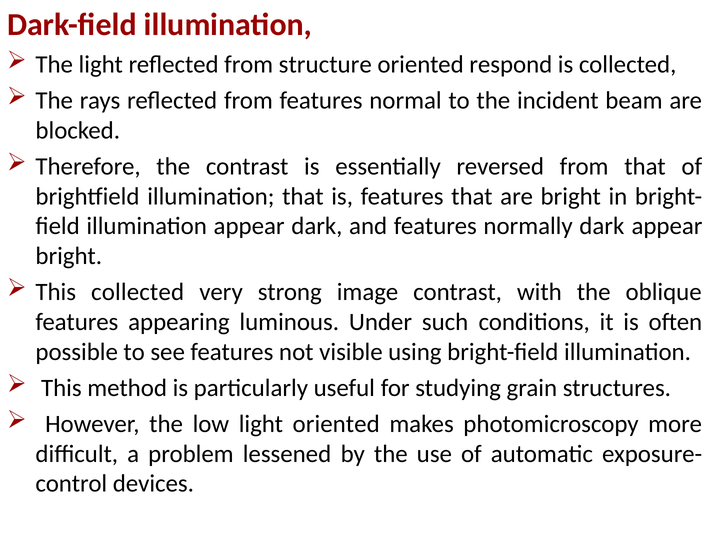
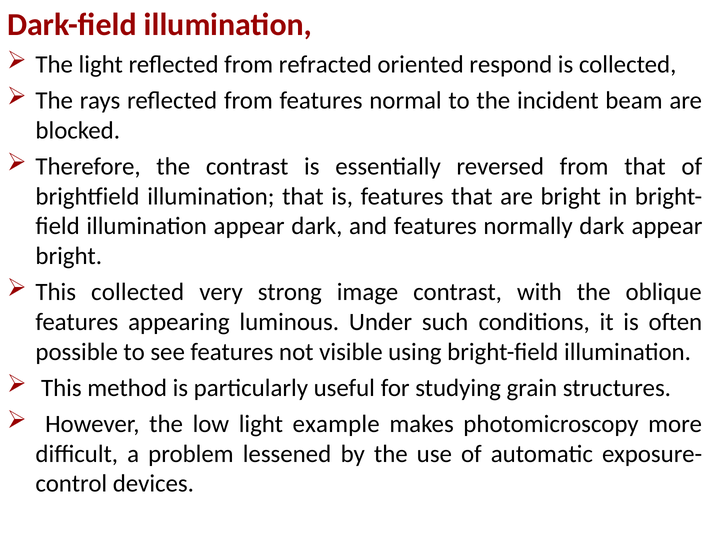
structure: structure -> refracted (325, 65)
light oriented: oriented -> example (336, 423)
